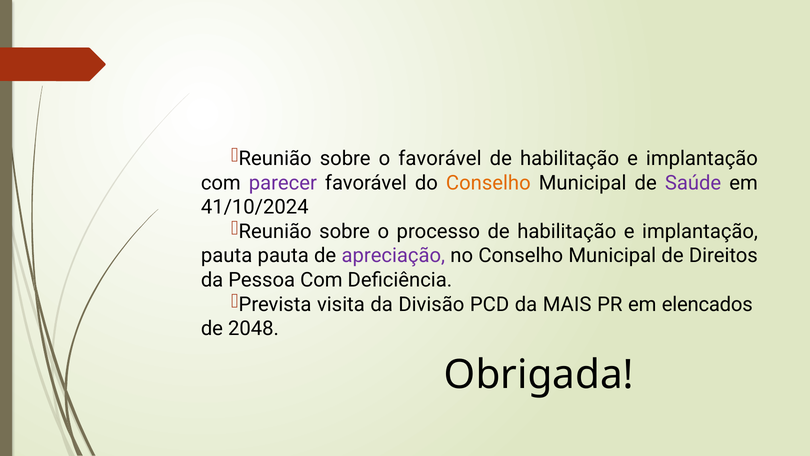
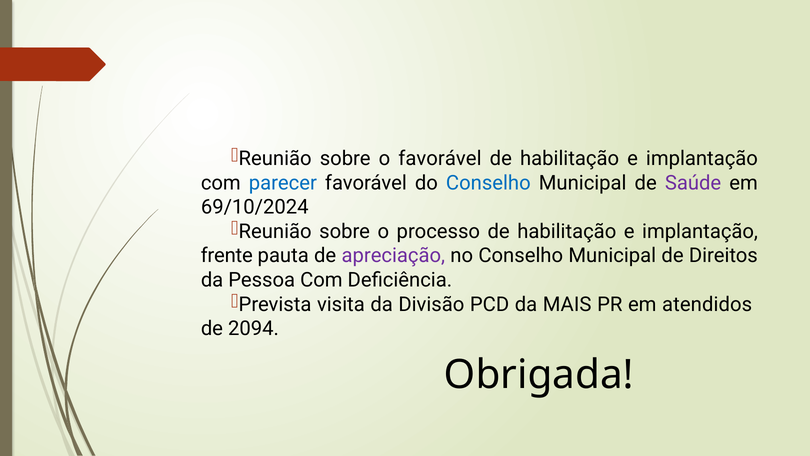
parecer colour: purple -> blue (283, 183)
Conselho colour: orange -> blue (488, 183)
41/10/2024: 41/10/2024 -> 69/10/2024 (255, 207)
pauta: pauta -> frente (227, 256)
elencados: elencados -> atendidos (707, 304)
2048: 2048 -> 2094 (253, 328)
